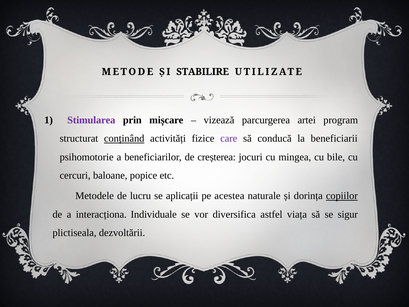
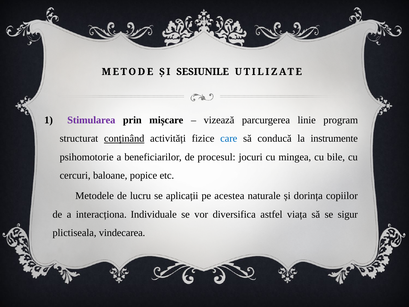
STABILIRE: STABILIRE -> SESIUNILE (203, 72)
artei: artei -> linie (307, 120)
care colour: purple -> blue (229, 139)
beneficiarii: beneficiarii -> instrumente (334, 139)
creșterea: creșterea -> procesul (217, 157)
copiilor underline: present -> none (342, 196)
dezvoltării: dezvoltării -> vindecarea (122, 233)
